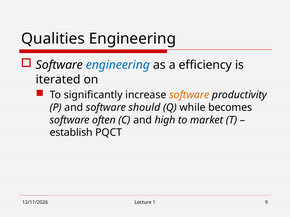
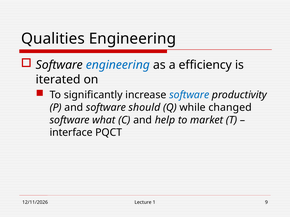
software colour: orange -> blue (189, 95)
becomes: becomes -> changed (230, 108)
often: often -> what (104, 120)
high: high -> help (165, 120)
establish: establish -> interface (71, 133)
